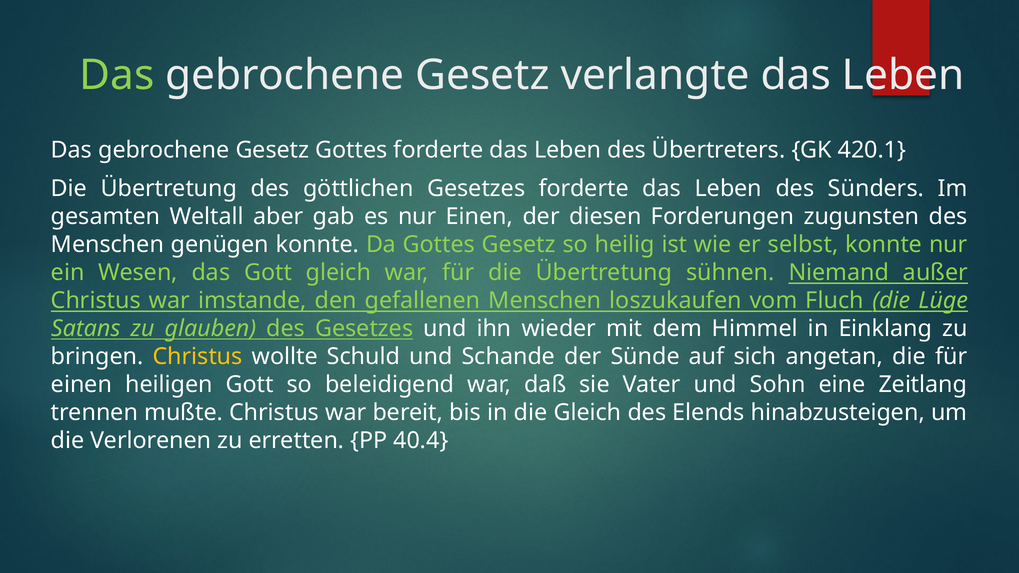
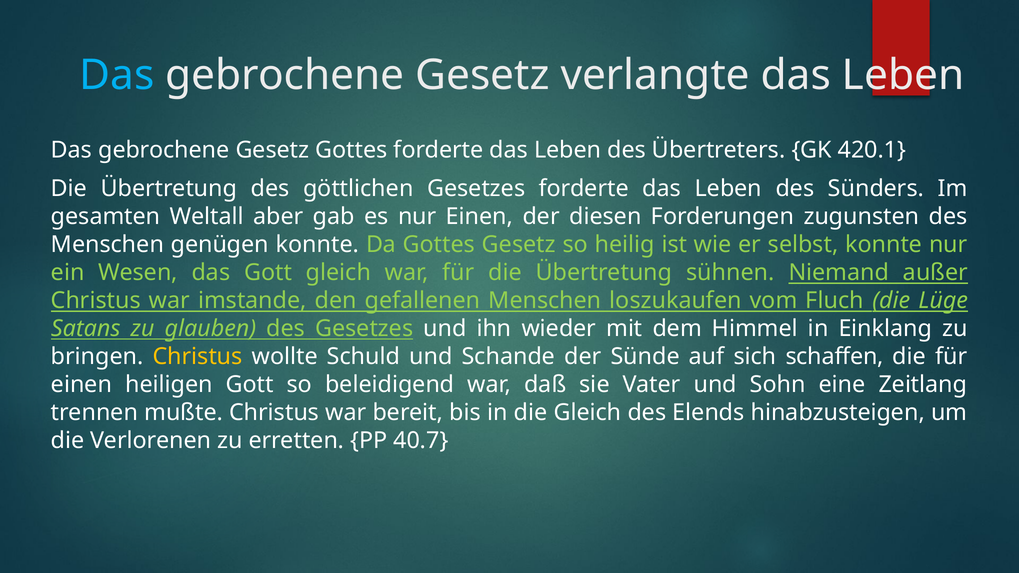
Das colour: light green -> light blue (117, 75)
angetan: angetan -> schaffen (835, 357)
40.4: 40.4 -> 40.7 (421, 441)
